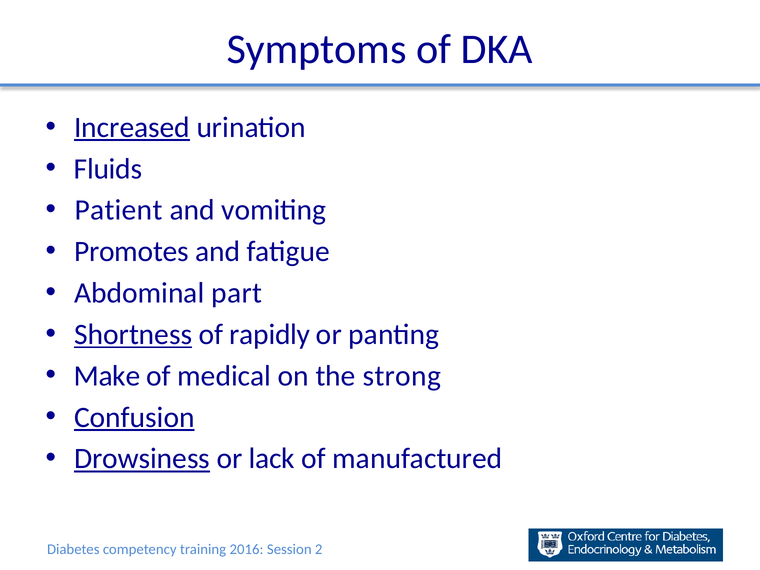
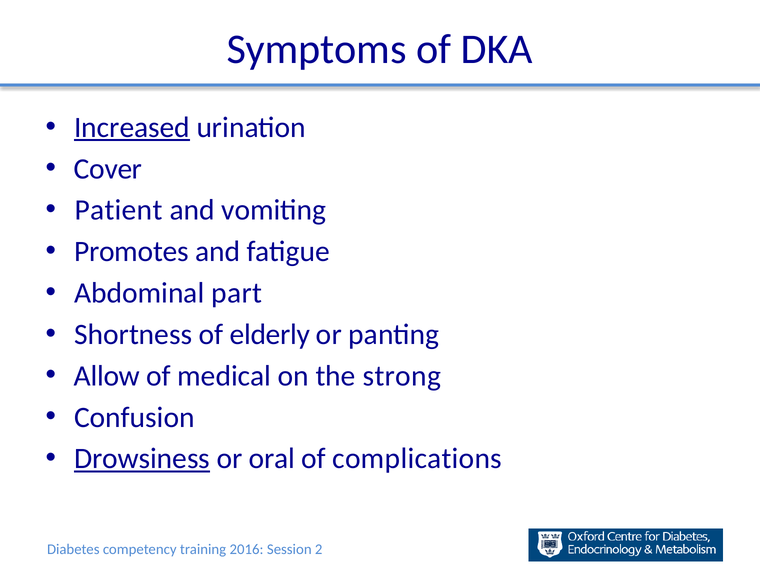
Fluids: Fluids -> Cover (108, 169)
Shortness underline: present -> none (133, 334)
rapidly: rapidly -> elderly (270, 334)
Make: Make -> Allow (107, 376)
Confusion underline: present -> none (134, 417)
lack: lack -> oral (272, 459)
manufactured: manufactured -> complications (417, 459)
